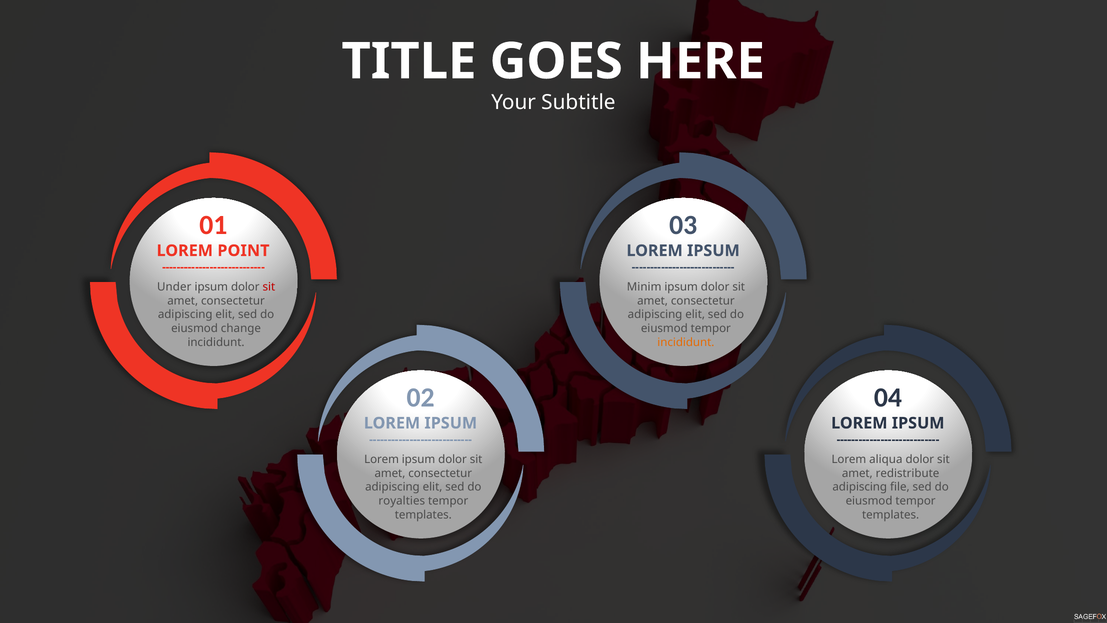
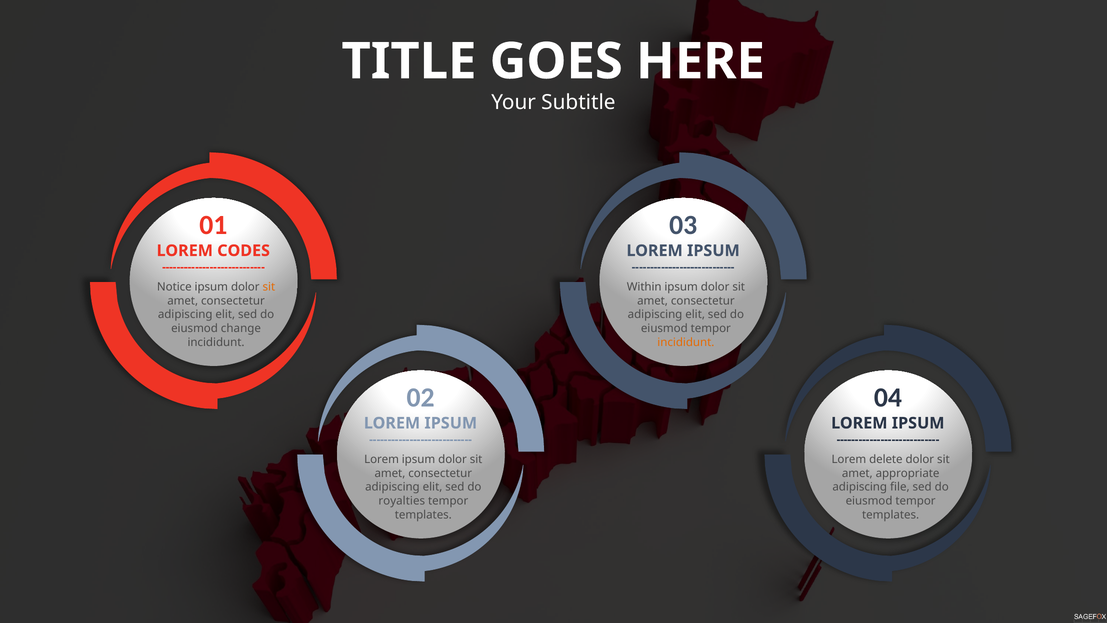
POINT: POINT -> CODES (244, 251)
Under: Under -> Notice (174, 287)
sit colour: red -> orange (269, 287)
Minim: Minim -> Within (644, 287)
aliqua: aliqua -> delete (886, 459)
redistribute: redistribute -> appropriate (908, 473)
